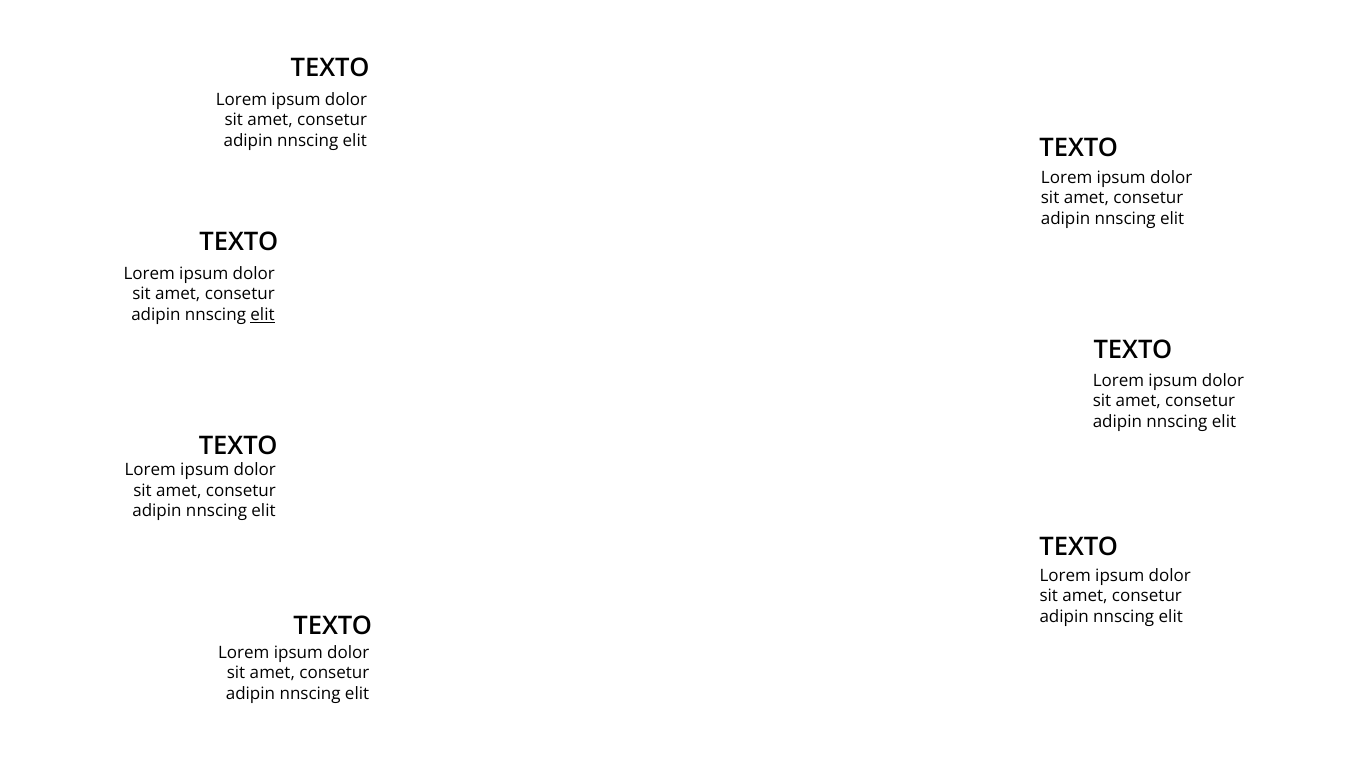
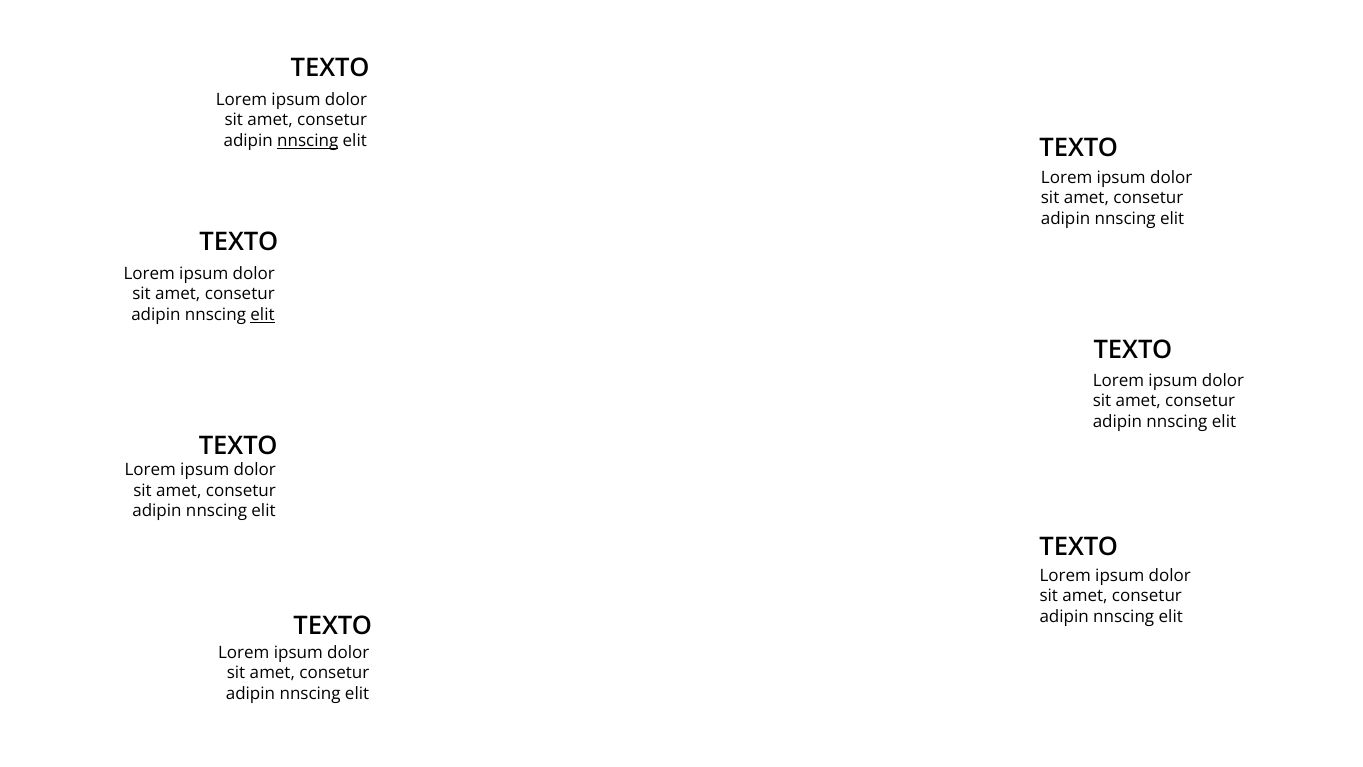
nnscing underline: none -> present (308, 141)
